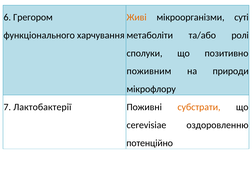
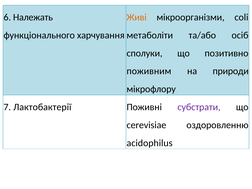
Грегором: Грегором -> Належать (33, 17)
суті: суті -> coli (241, 17)
ролі: ролі -> осіб (240, 35)
субстрати colour: orange -> purple (199, 107)
потенційно: потенційно -> acidophilus (150, 143)
